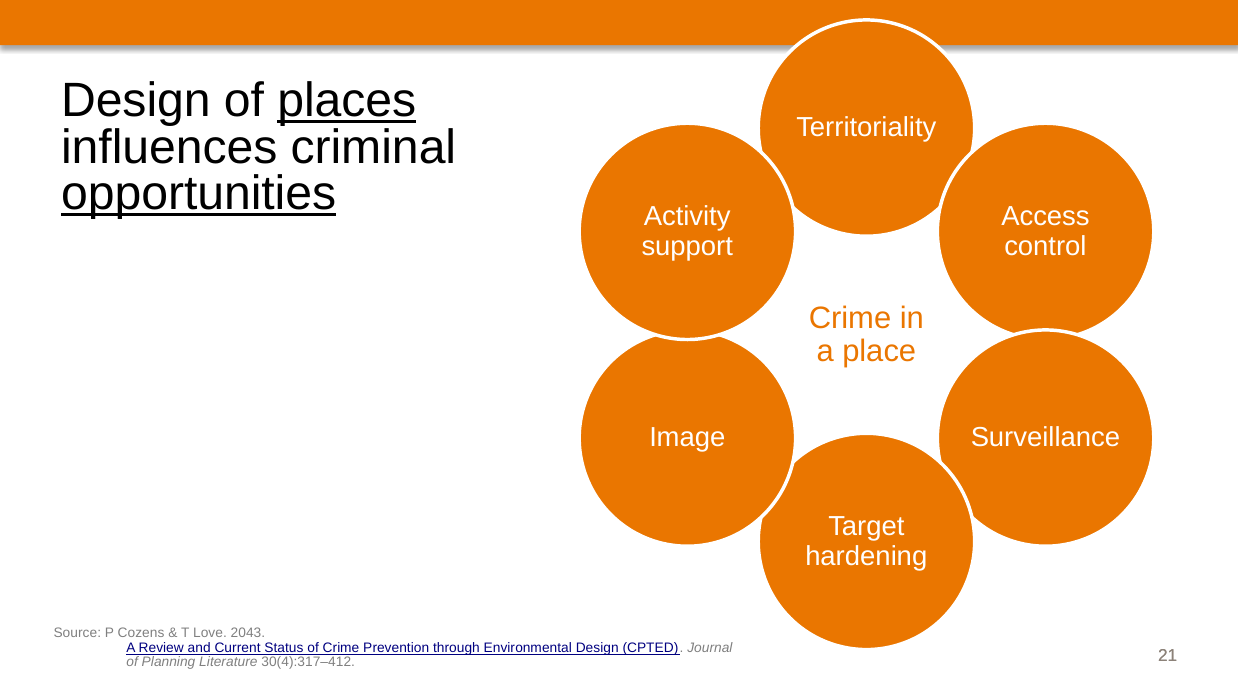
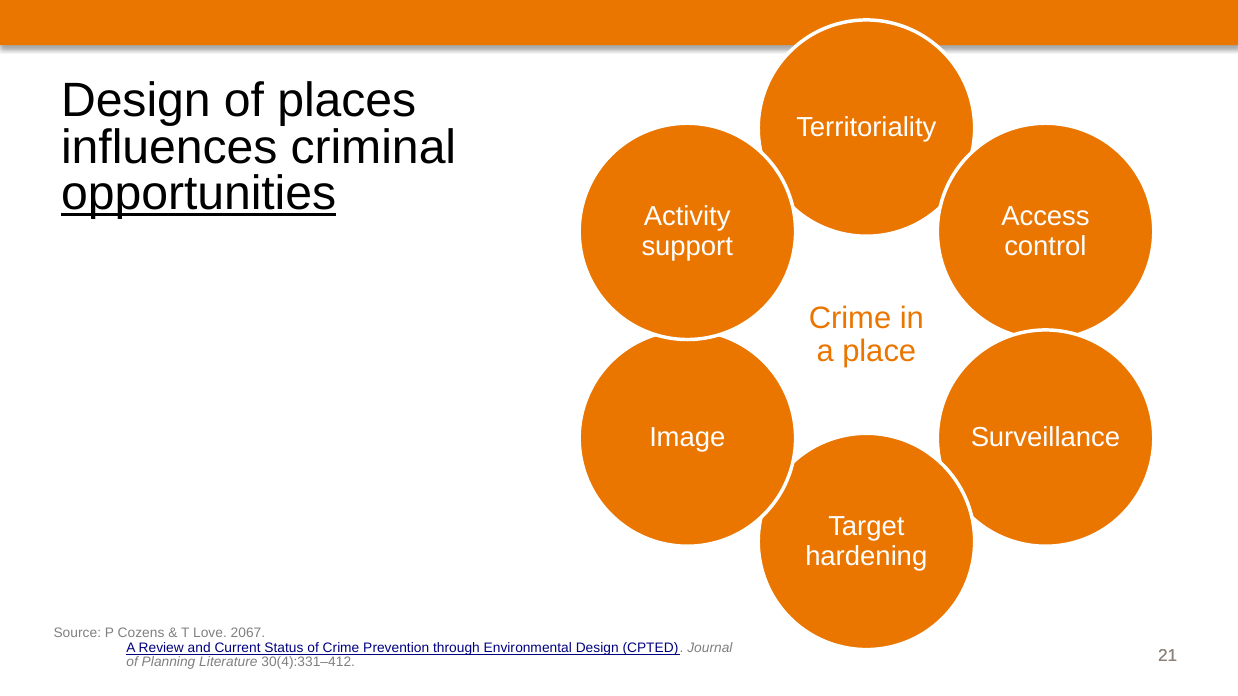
places underline: present -> none (347, 101)
2043: 2043 -> 2067 (248, 634)
30(4):317–412: 30(4):317–412 -> 30(4):331–412 (308, 663)
